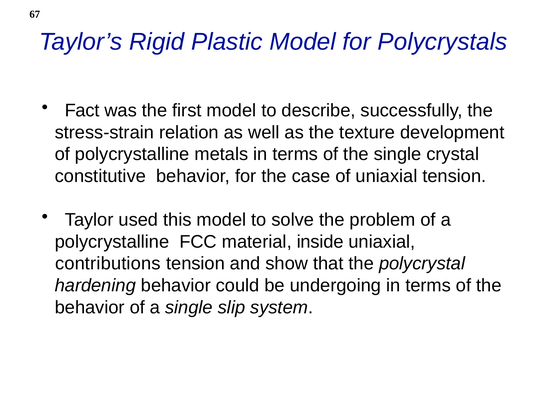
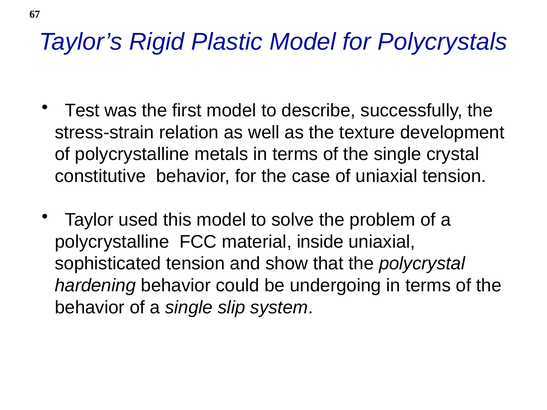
Fact: Fact -> Test (82, 111)
contributions: contributions -> sophisticated (108, 264)
